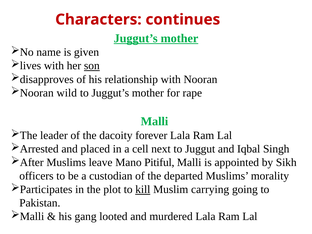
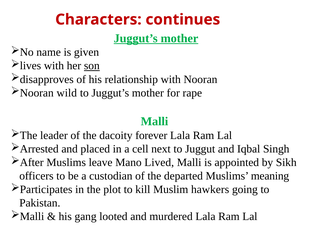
Pitiful: Pitiful -> Lived (159, 162)
morality: morality -> meaning (270, 176)
kill underline: present -> none (143, 190)
carrying: carrying -> hawkers (210, 190)
